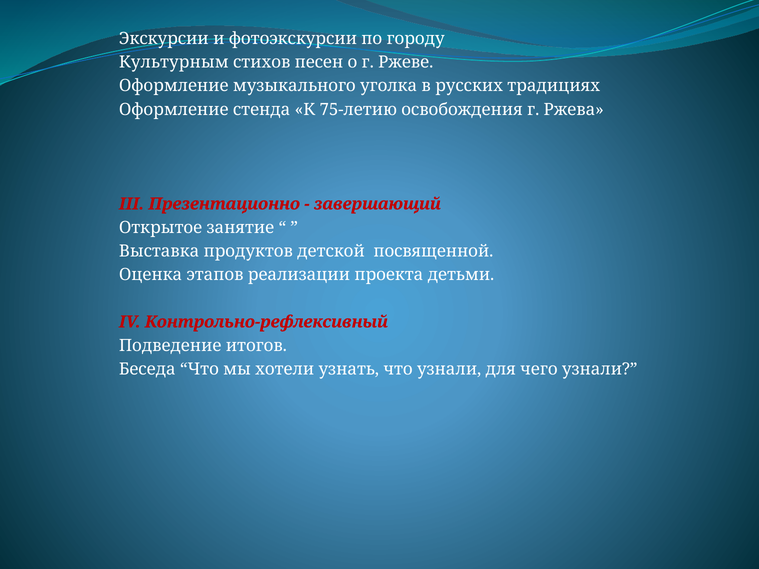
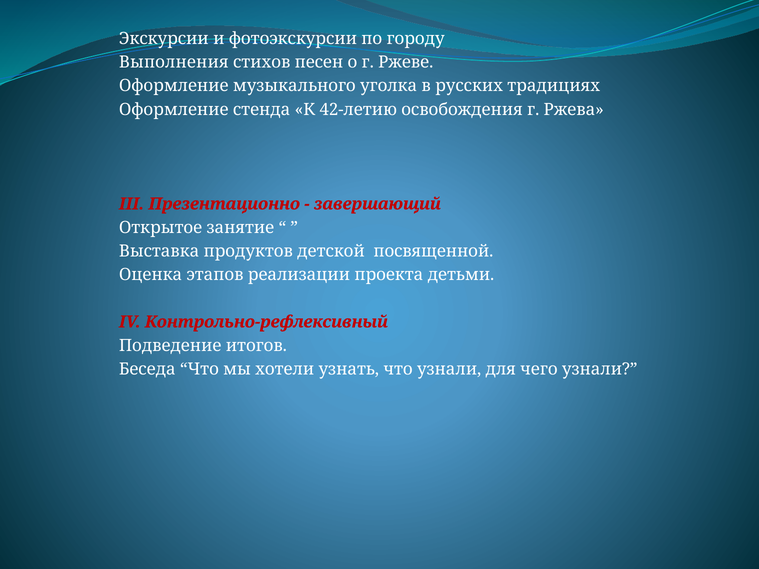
Культурным: Культурным -> Выполнения (174, 62)
75-летию: 75-летию -> 42-летию (358, 110)
